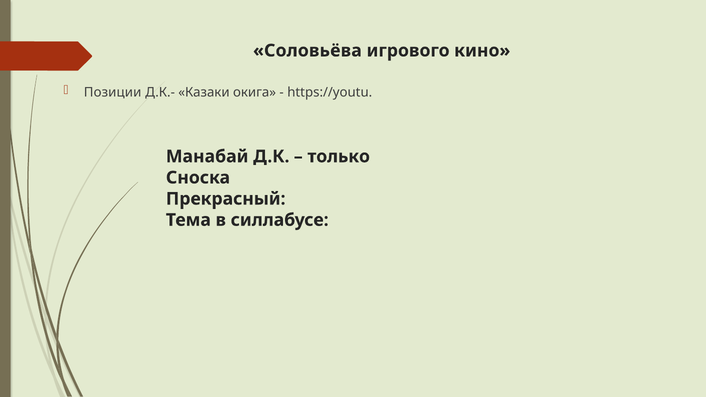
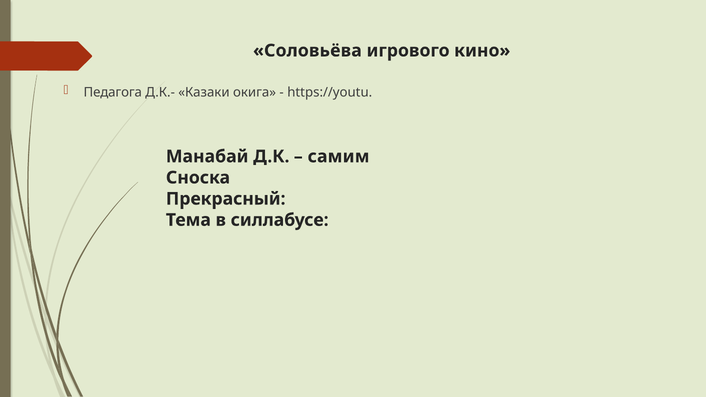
Позиции: Позиции -> Педагога (113, 92)
только: только -> самим (339, 157)
